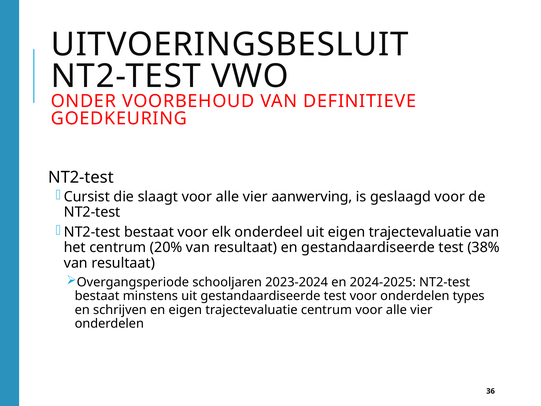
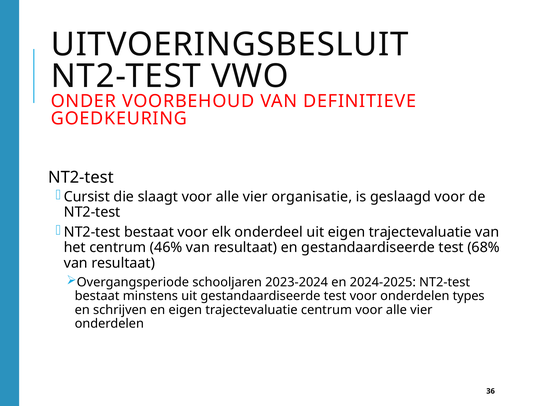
aanwerving: aanwerving -> organisatie (312, 197)
20%: 20% -> 46% (166, 247)
38%: 38% -> 68% (484, 247)
